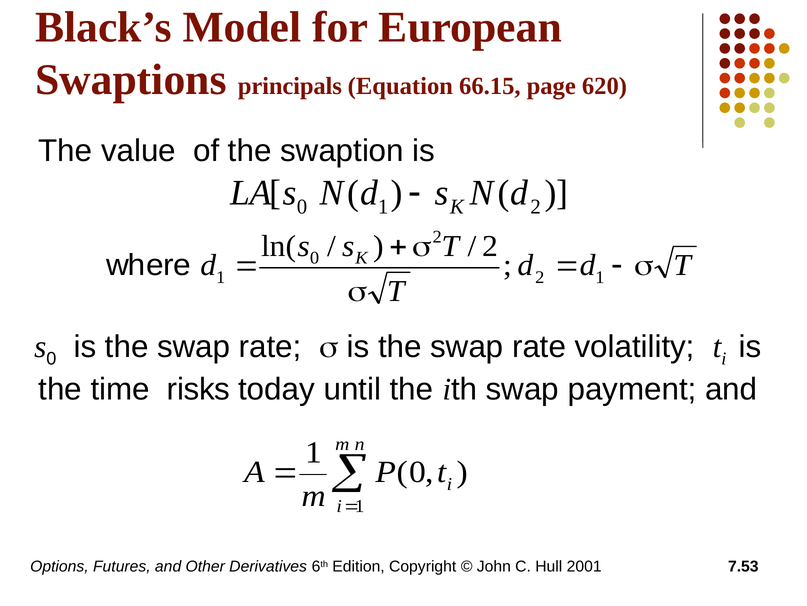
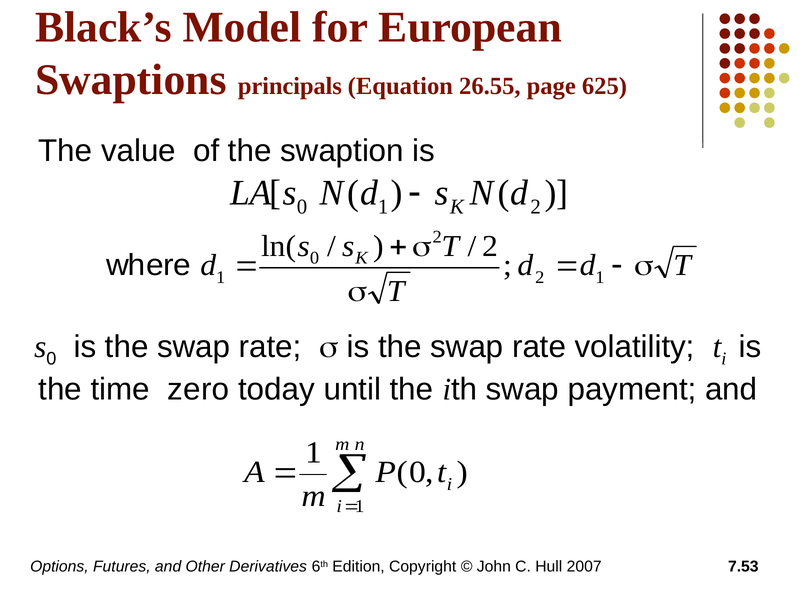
66.15: 66.15 -> 26.55 (490, 86)
620: 620 -> 625 (605, 86)
risks: risks -> zero (198, 389)
2001: 2001 -> 2007 (584, 566)
